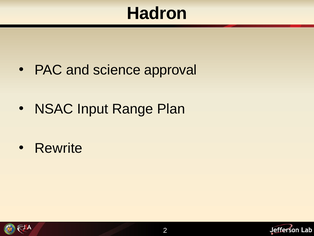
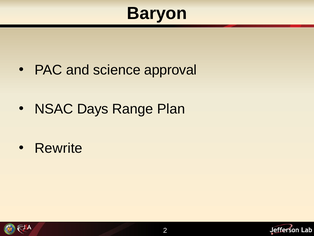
Hadron: Hadron -> Baryon (157, 13)
Input: Input -> Days (93, 109)
